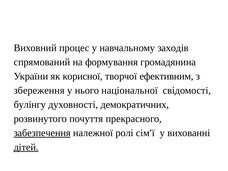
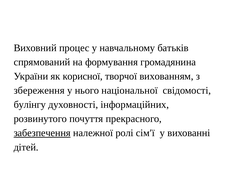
заходів: заходів -> батьків (173, 48)
ефективним: ефективним -> вихованням (166, 76)
демократичних: демократичних -> інформаційних (135, 105)
дітей underline: present -> none (26, 147)
